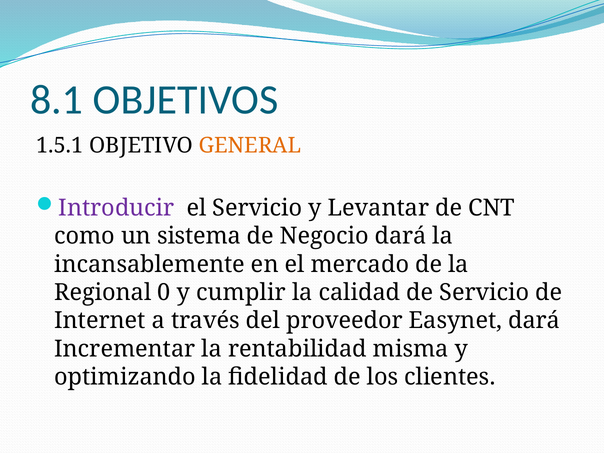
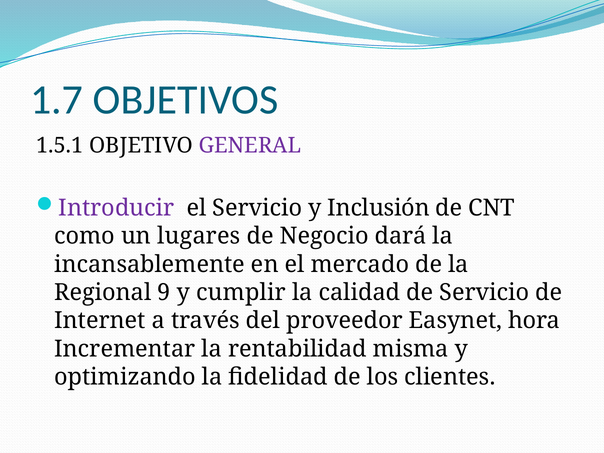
8.1: 8.1 -> 1.7 (57, 100)
GENERAL colour: orange -> purple (250, 145)
Levantar: Levantar -> Inclusión (379, 208)
sistema: sistema -> lugares (199, 236)
0: 0 -> 9 (164, 293)
Easynet dará: dará -> hora (534, 321)
